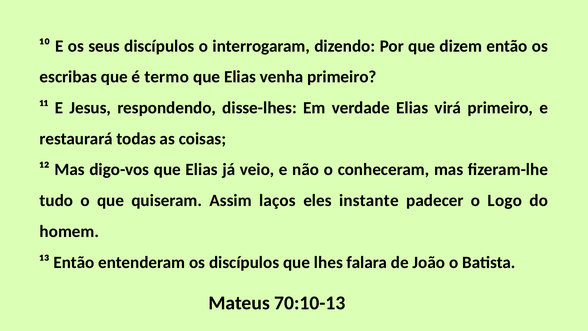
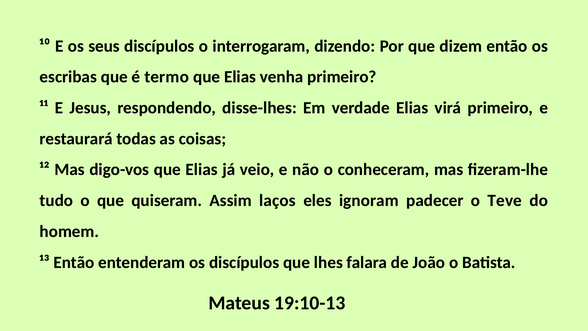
instante: instante -> ignoram (369, 200)
Logo: Logo -> Teve (505, 200)
70:10-13: 70:10-13 -> 19:10-13 (310, 303)
